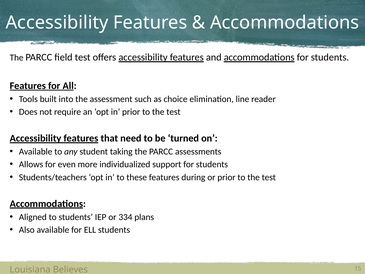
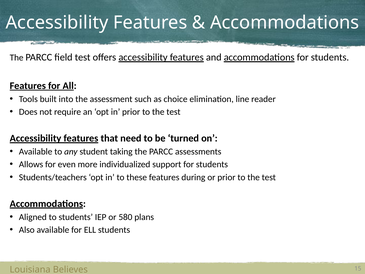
334: 334 -> 580 (125, 217)
